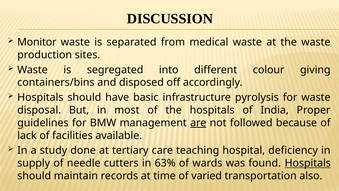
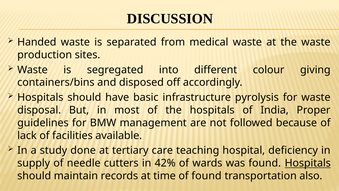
Monitor: Monitor -> Handed (37, 42)
are underline: present -> none (198, 123)
63%: 63% -> 42% (165, 163)
of varied: varied -> found (207, 176)
